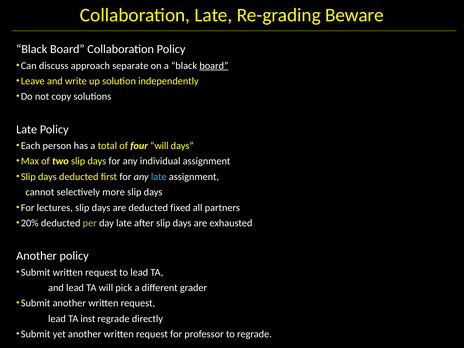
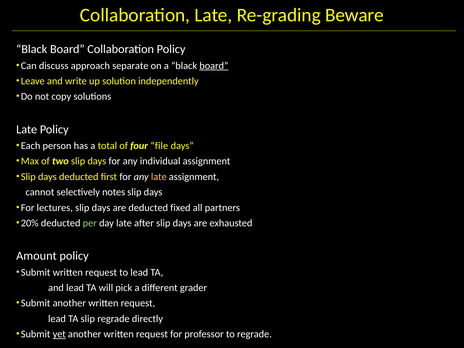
four will: will -> file (159, 146)
late colour: light blue -> yellow (159, 177)
more: more -> notes (114, 192)
Another: Another -> Amount (36, 256)
TA inst: inst -> slip (88, 319)
yet underline: none -> present (59, 334)
